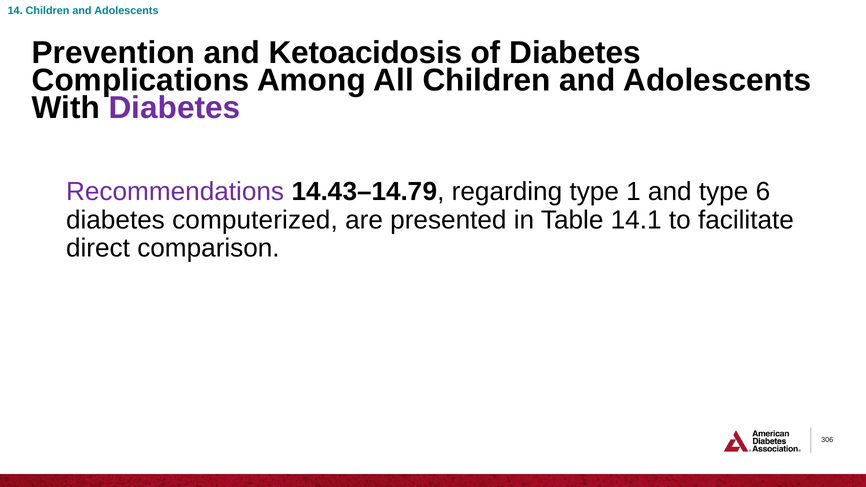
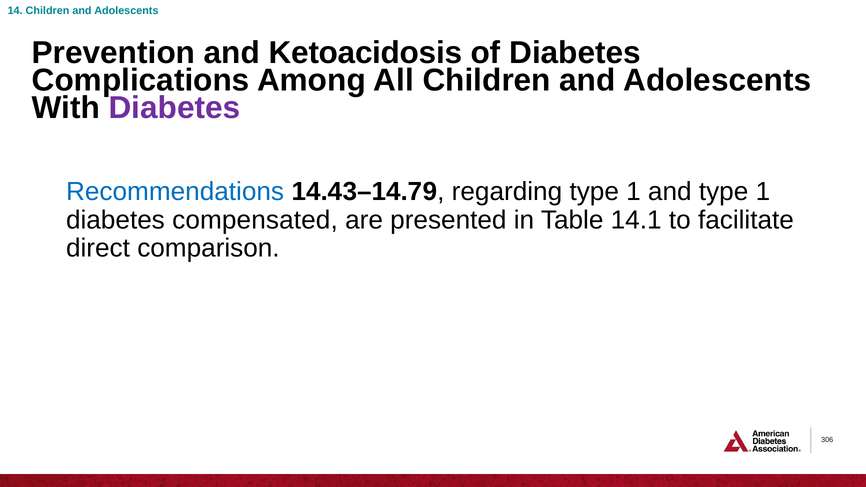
Recommendations colour: purple -> blue (175, 192)
and type 6: 6 -> 1 (763, 192)
computerized: computerized -> compensated (255, 220)
